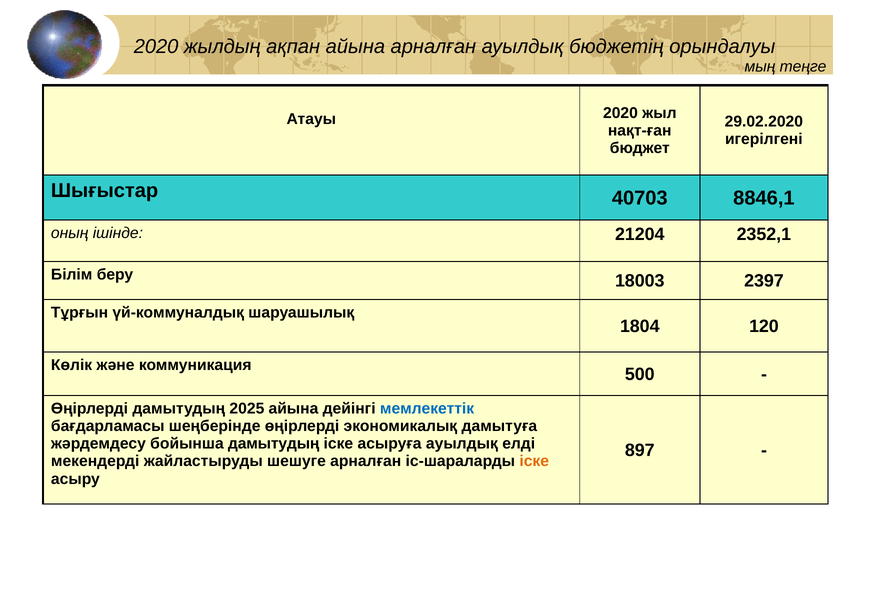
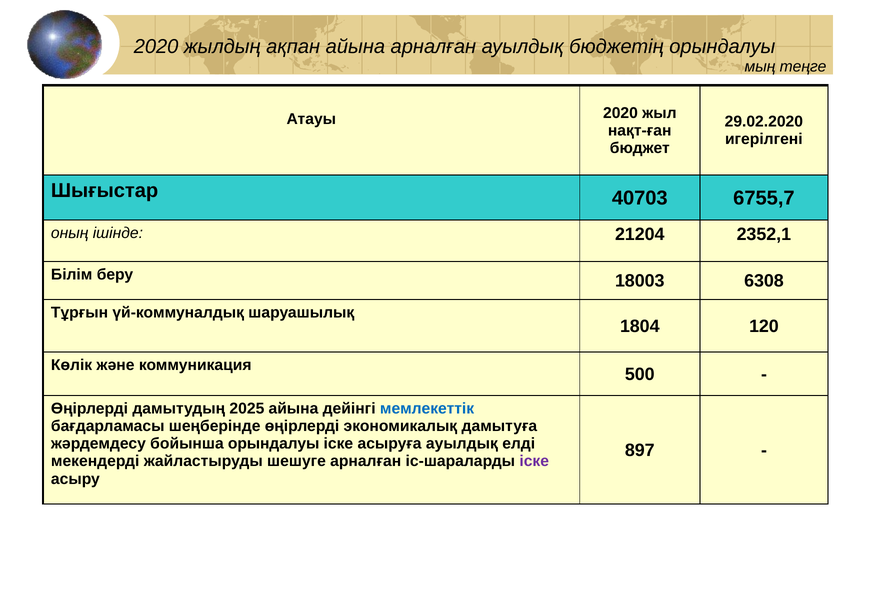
8846,1: 8846,1 -> 6755,7 (764, 198)
2397: 2397 -> 6308 (764, 281)
бойынша дамытудың: дамытудың -> орындалуы (274, 444)
іске colour: orange -> purple (534, 461)
